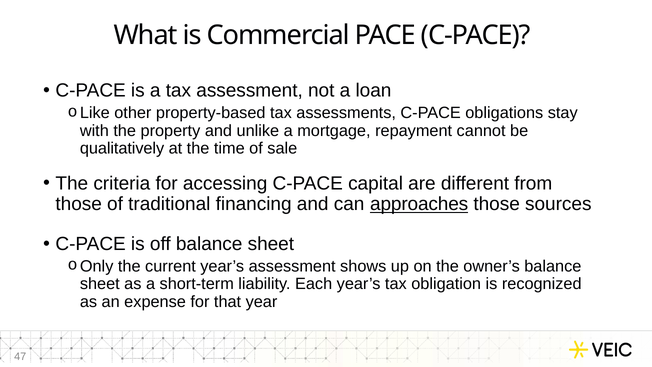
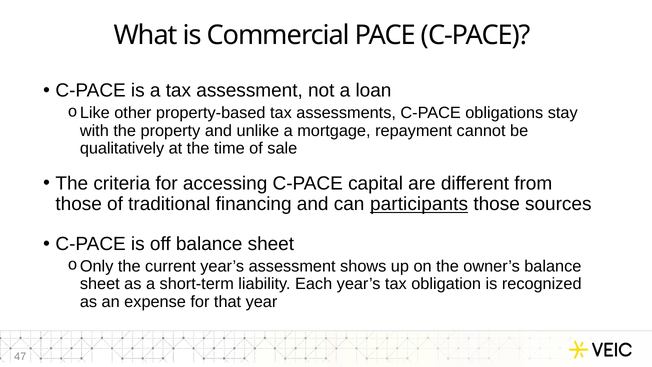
approaches: approaches -> participants (419, 204)
